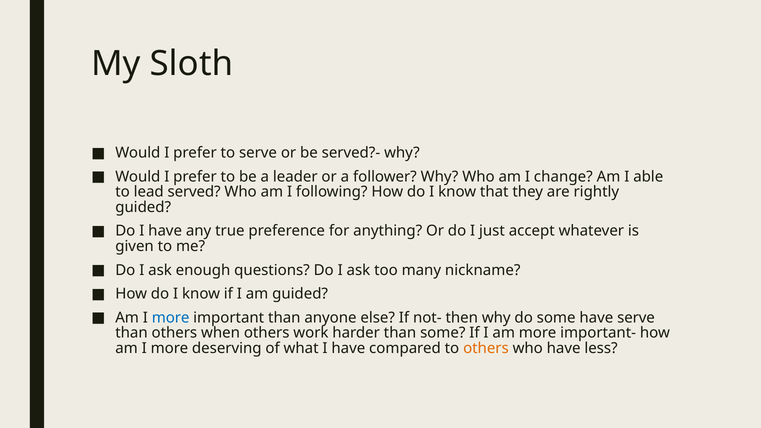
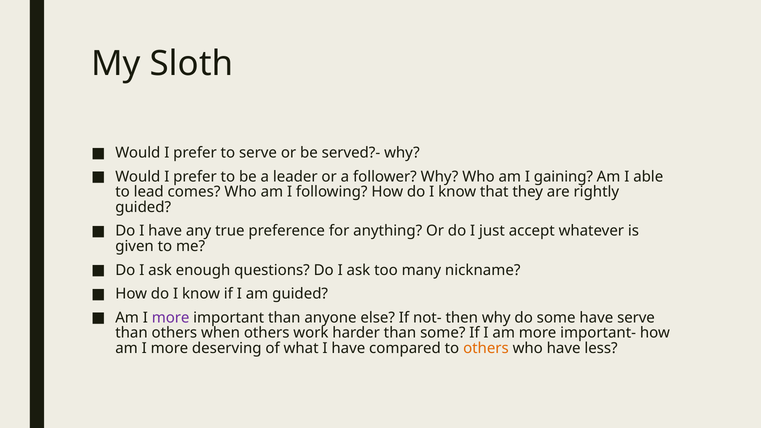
change: change -> gaining (563, 177)
served: served -> comes (194, 192)
more colour: blue -> purple (171, 318)
